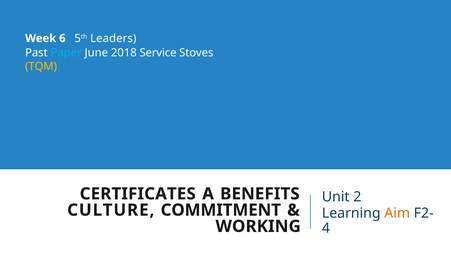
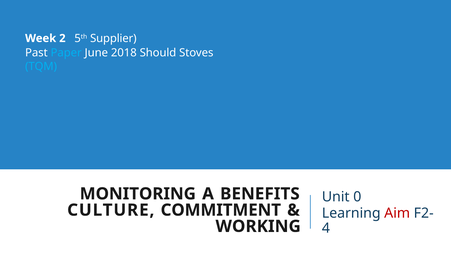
6: 6 -> 2 (62, 38)
Leaders: Leaders -> Supplier (113, 38)
Service: Service -> Should (158, 53)
TQM colour: yellow -> light blue (41, 66)
CERTIFICATES: CERTIFICATES -> MONITORING (138, 194)
2: 2 -> 0 (357, 197)
Aim colour: orange -> red (397, 213)
